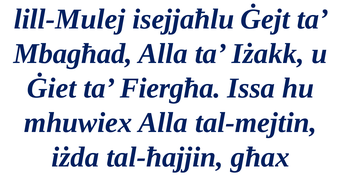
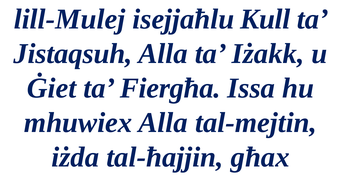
Ġejt: Ġejt -> Kull (265, 19)
Mbagħad: Mbagħad -> Jistaqsuh (73, 54)
